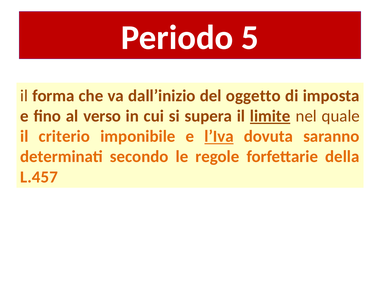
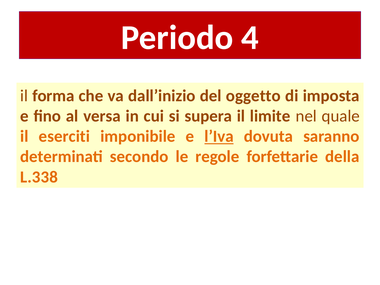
5: 5 -> 4 (250, 38)
verso: verso -> versa (102, 116)
limite underline: present -> none (270, 116)
criterio: criterio -> eserciti (64, 136)
L.457: L.457 -> L.338 (39, 177)
